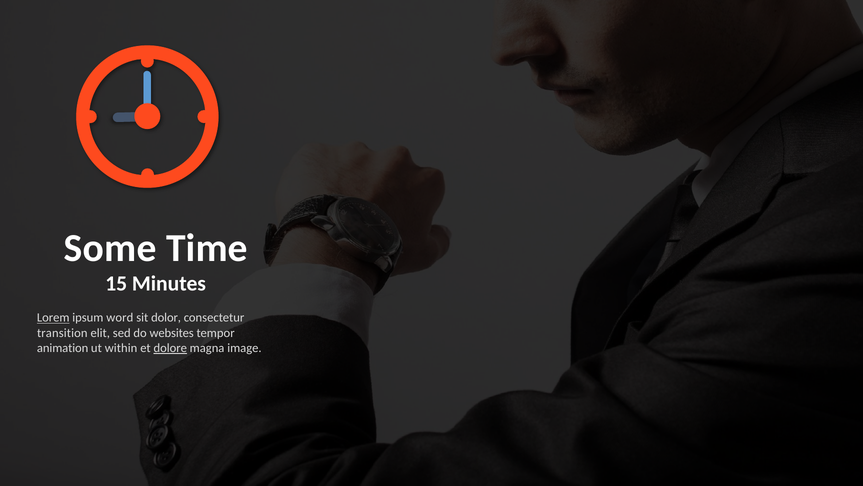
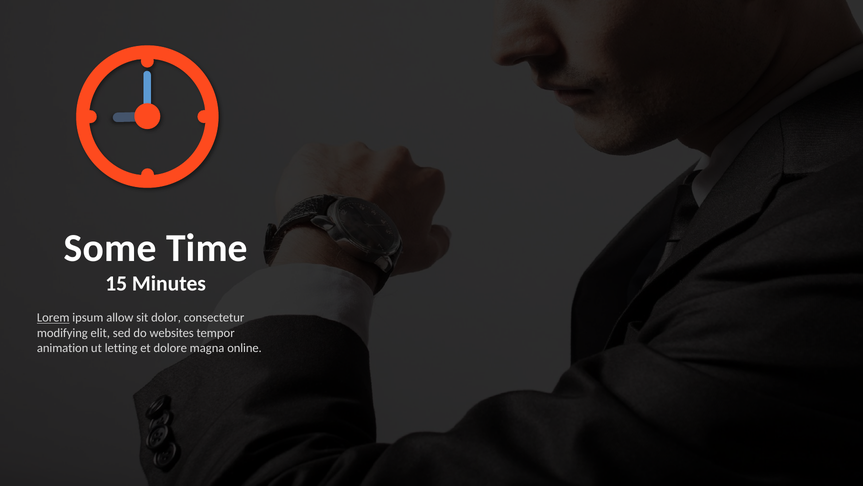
word: word -> allow (120, 317)
transition: transition -> modifying (62, 332)
within: within -> letting (121, 348)
dolore underline: present -> none (170, 348)
image: image -> online (244, 348)
